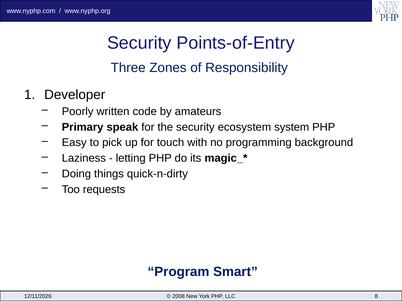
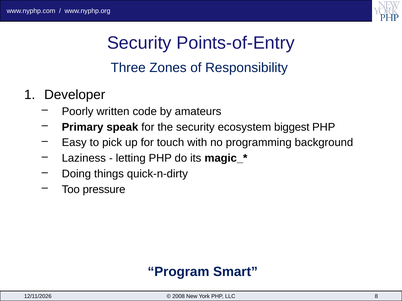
system: system -> biggest (292, 127)
requests: requests -> pressure (104, 190)
